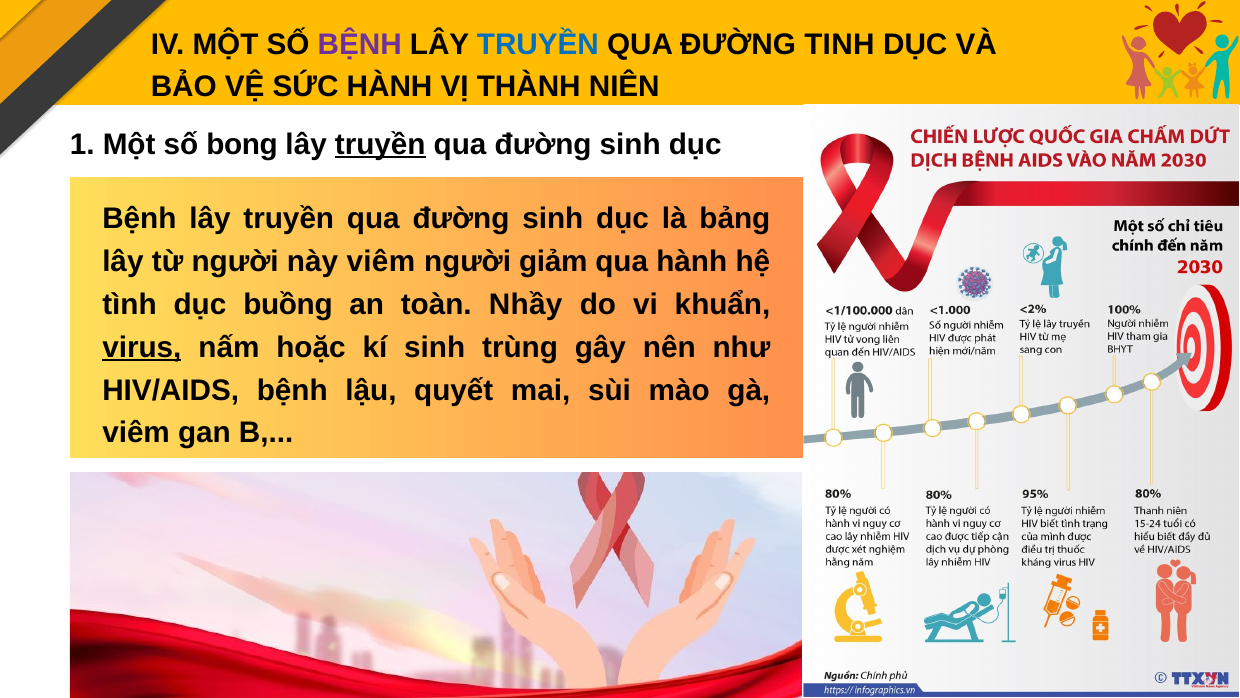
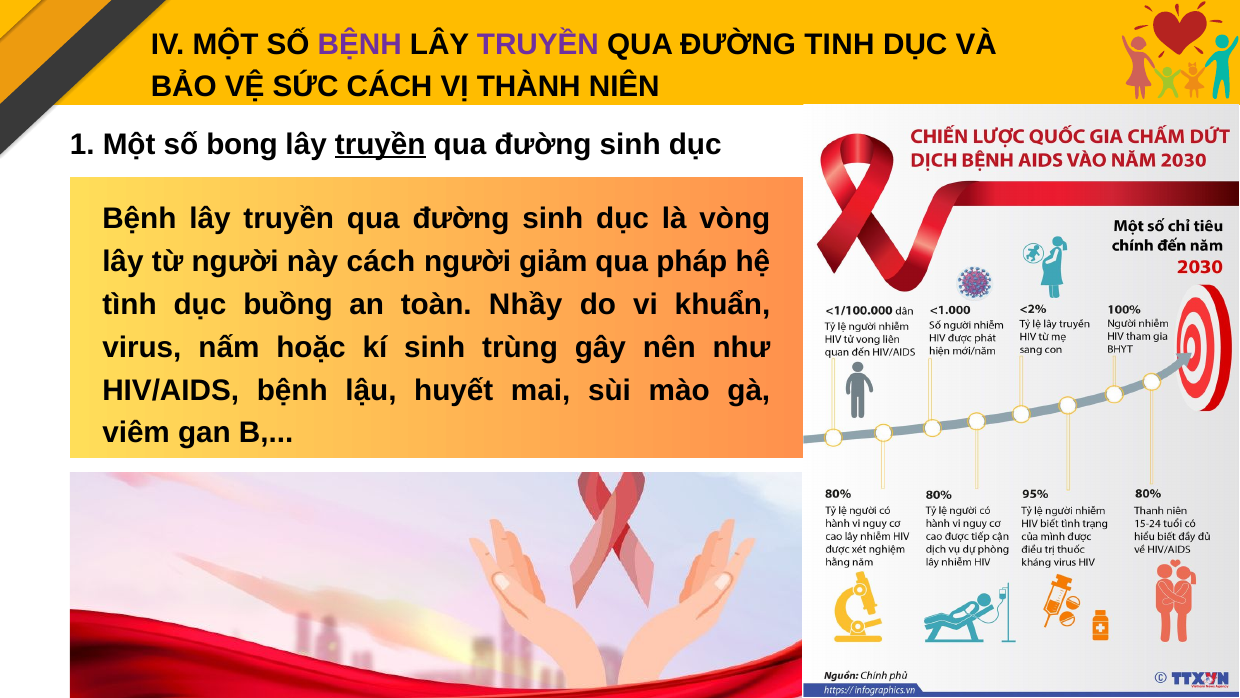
TRUYỀN colour: blue -> purple (538, 45)
SỨC HÀNH: HÀNH -> CÁCH (390, 87)
bảng: bảng -> vòng (735, 219)
này viêm: viêm -> cách (381, 262)
qua hành: hành -> pháp (692, 262)
virus underline: present -> none (142, 347)
quyết: quyết -> huyết (454, 390)
